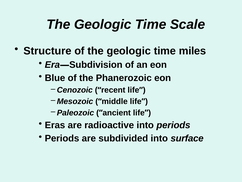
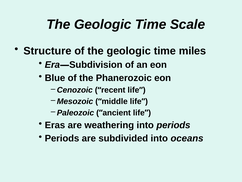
radioactive: radioactive -> weathering (109, 125)
surface: surface -> oceans (187, 138)
